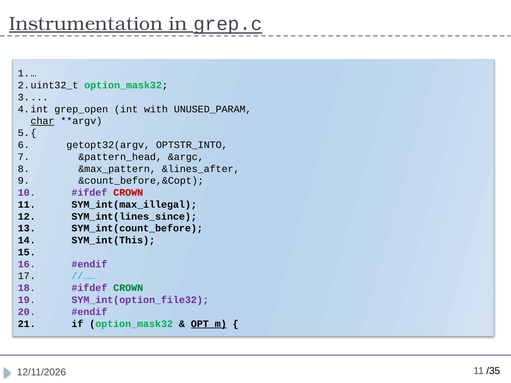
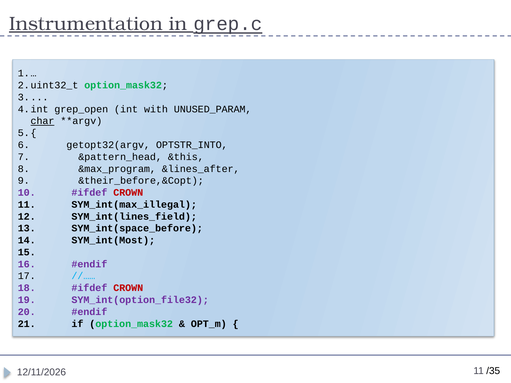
&argc: &argc -> &this (186, 157)
&max_pattern: &max_pattern -> &max_program (117, 169)
&count_before,&Copt: &count_before,&Copt -> &their_before,&Copt (141, 181)
SYM_int(lines_since: SYM_int(lines_since -> SYM_int(lines_field (134, 217)
SYM_int(count_before: SYM_int(count_before -> SYM_int(space_before (137, 229)
SYM_int(This: SYM_int(This -> SYM_int(Most (113, 240)
CROWN colour: green -> red (128, 288)
OPT_m underline: present -> none (209, 324)
